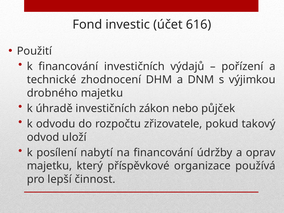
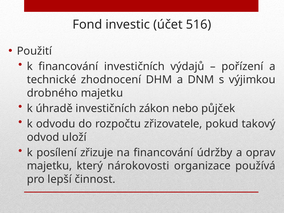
616: 616 -> 516 (199, 25)
nabytí: nabytí -> zřizuje (97, 153)
příspěvkové: příspěvkové -> nárokovosti (138, 166)
